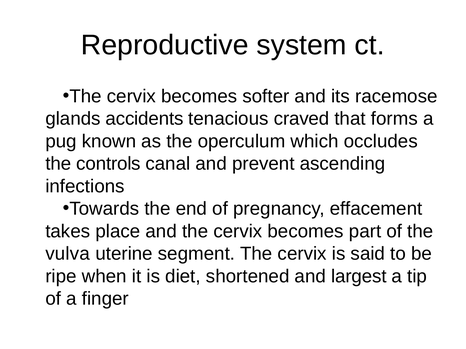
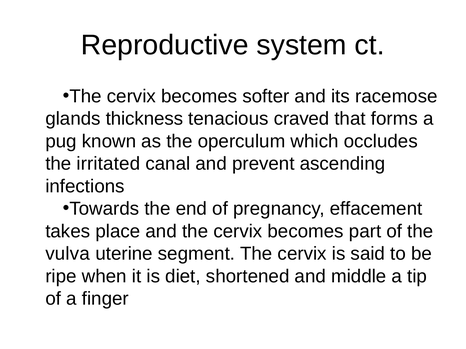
accidents: accidents -> thickness (144, 119)
controls: controls -> irritated (108, 164)
largest: largest -> middle (359, 277)
